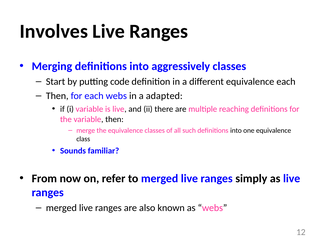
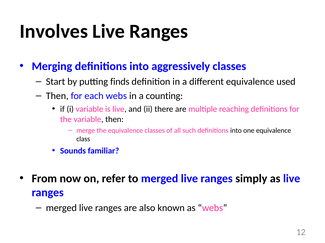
code: code -> finds (120, 82)
equivalence each: each -> used (286, 82)
adapted: adapted -> counting (164, 96)
